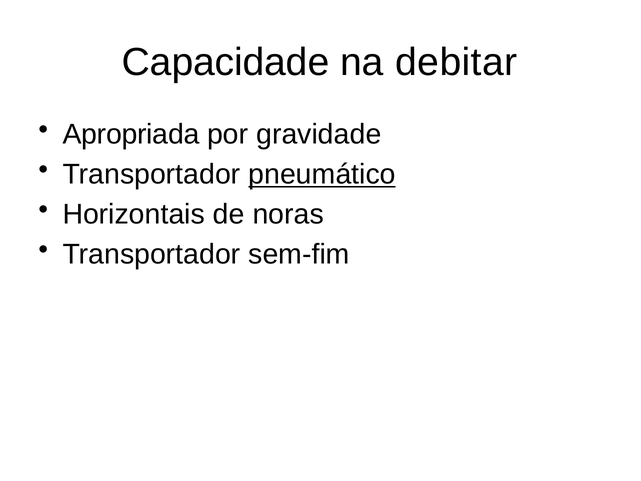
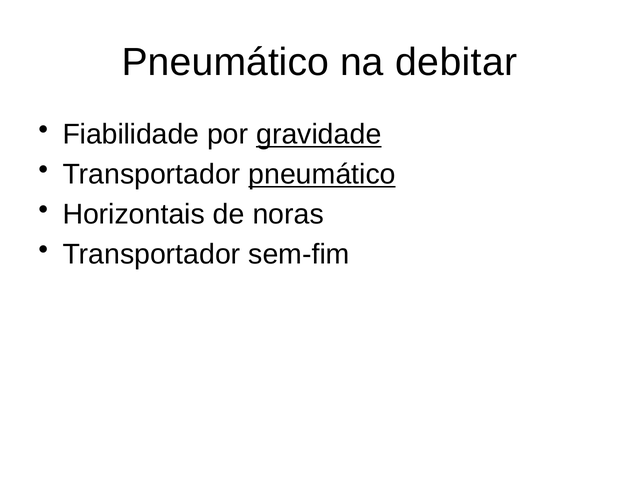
Capacidade: Capacidade -> Pneumático (226, 62)
Apropriada: Apropriada -> Fiabilidade (131, 134)
gravidade underline: none -> present (319, 134)
